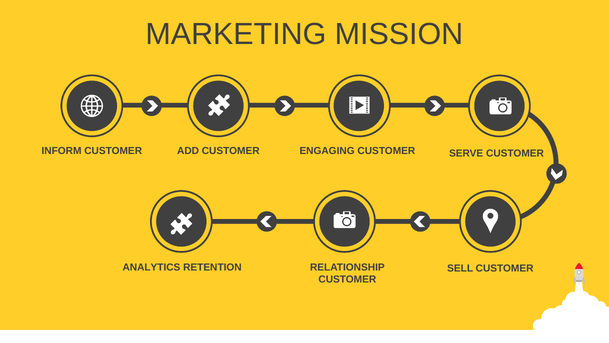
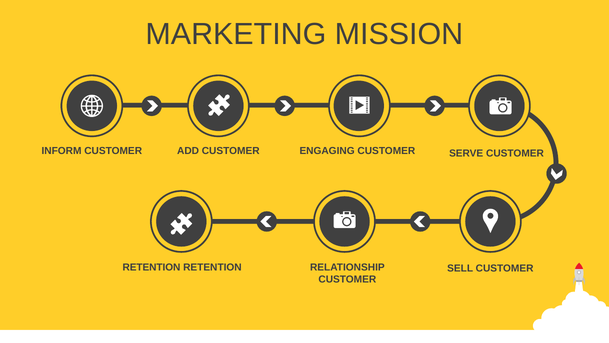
ANALYTICS: ANALYTICS -> RETENTION (151, 267)
